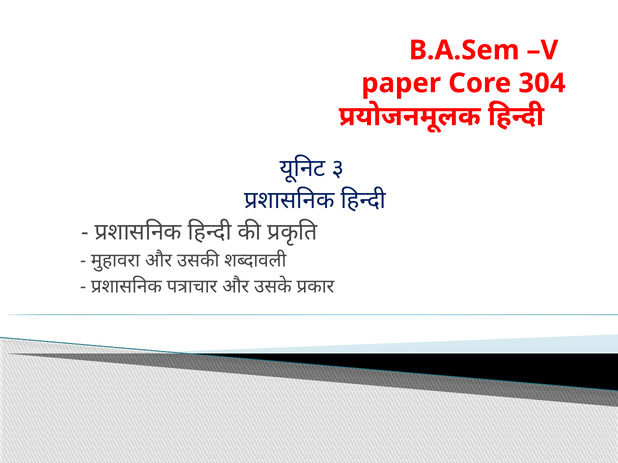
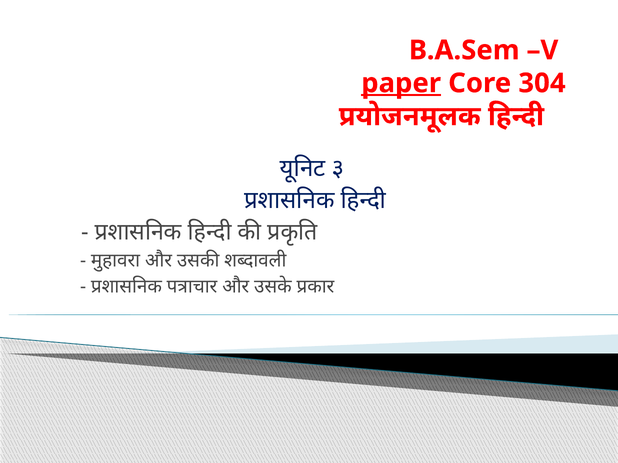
paper underline: none -> present (401, 83)
